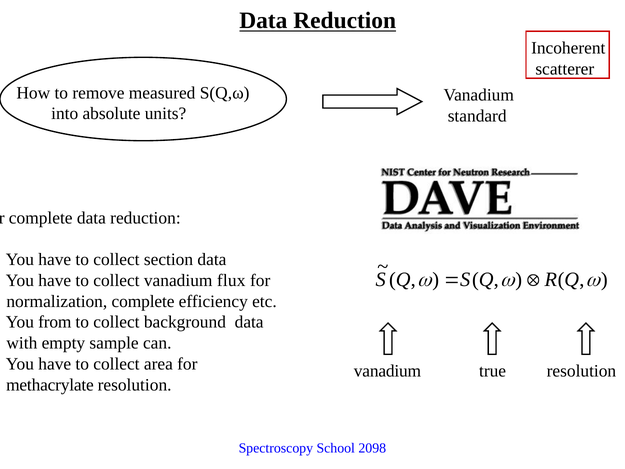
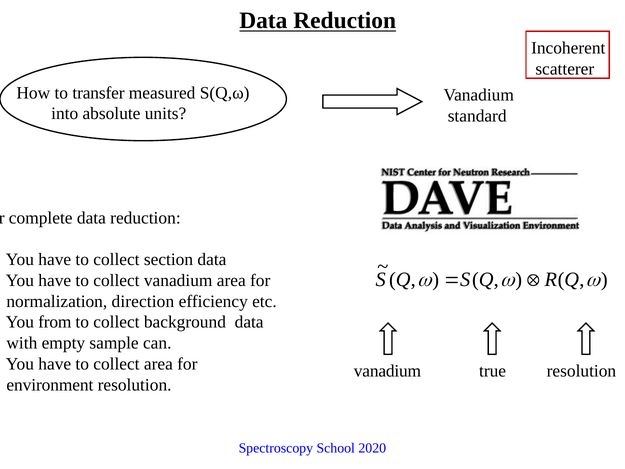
remove: remove -> transfer (99, 93)
vanadium flux: flux -> area (231, 280)
normalization complete: complete -> direction (143, 301)
methacrylate: methacrylate -> environment (50, 385)
2098: 2098 -> 2020 (372, 448)
